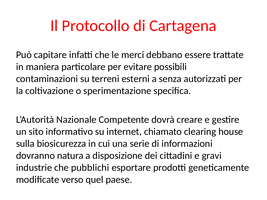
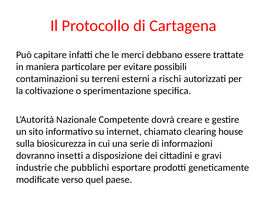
senza: senza -> rischi (170, 79)
natura: natura -> insetti (70, 156)
